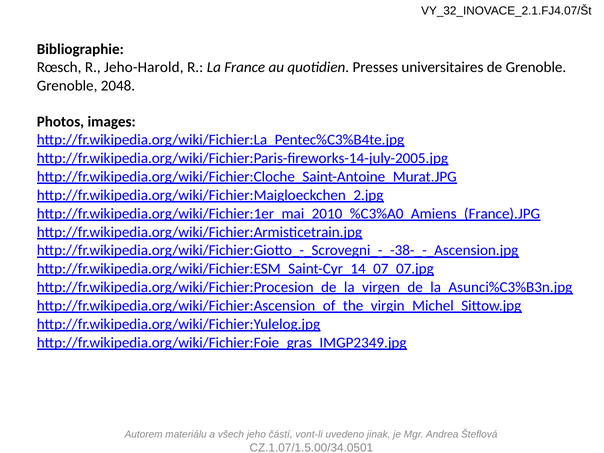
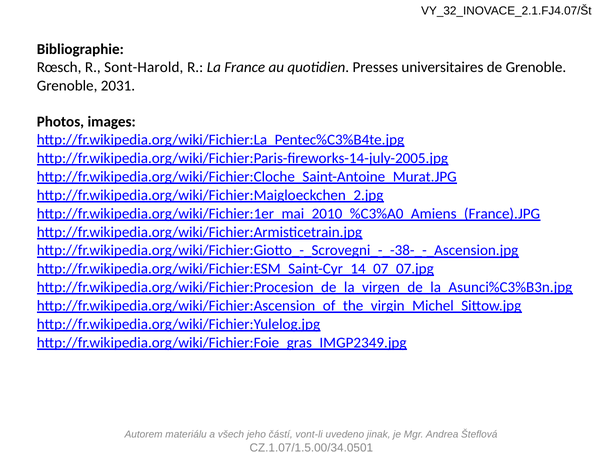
Jeho-Harold: Jeho-Harold -> Sont-Harold (144, 67)
2048: 2048 -> 2031 (118, 86)
